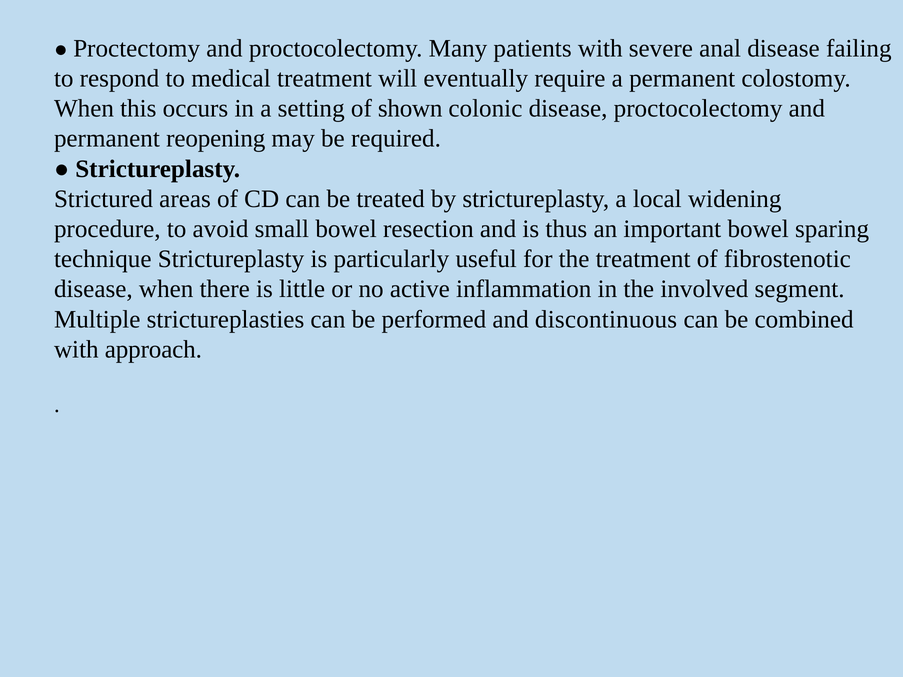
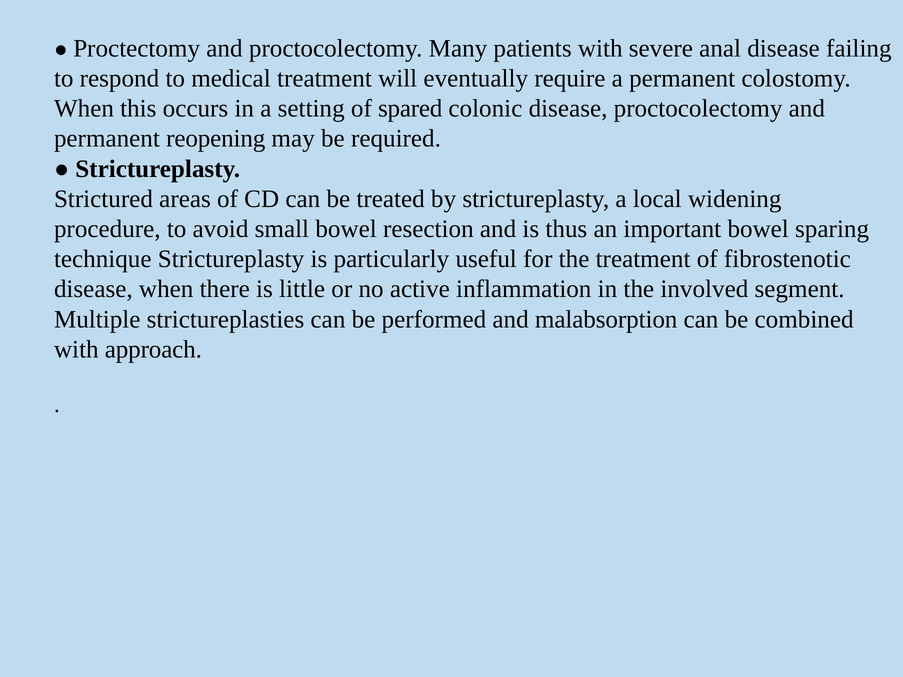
shown: shown -> spared (410, 109)
discontinuous: discontinuous -> malabsorption (606, 319)
